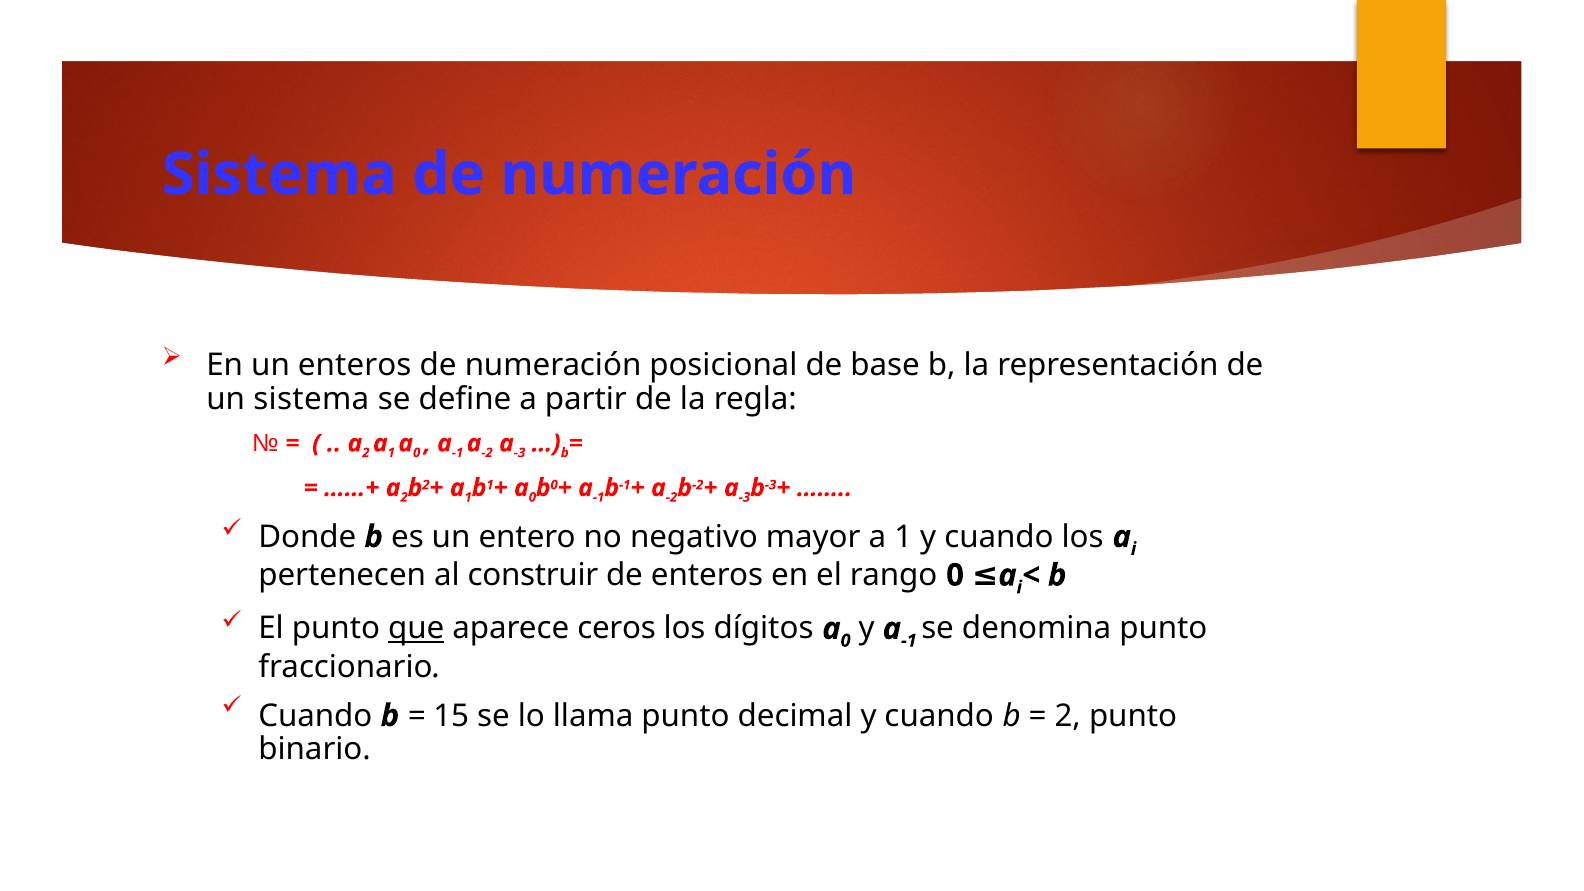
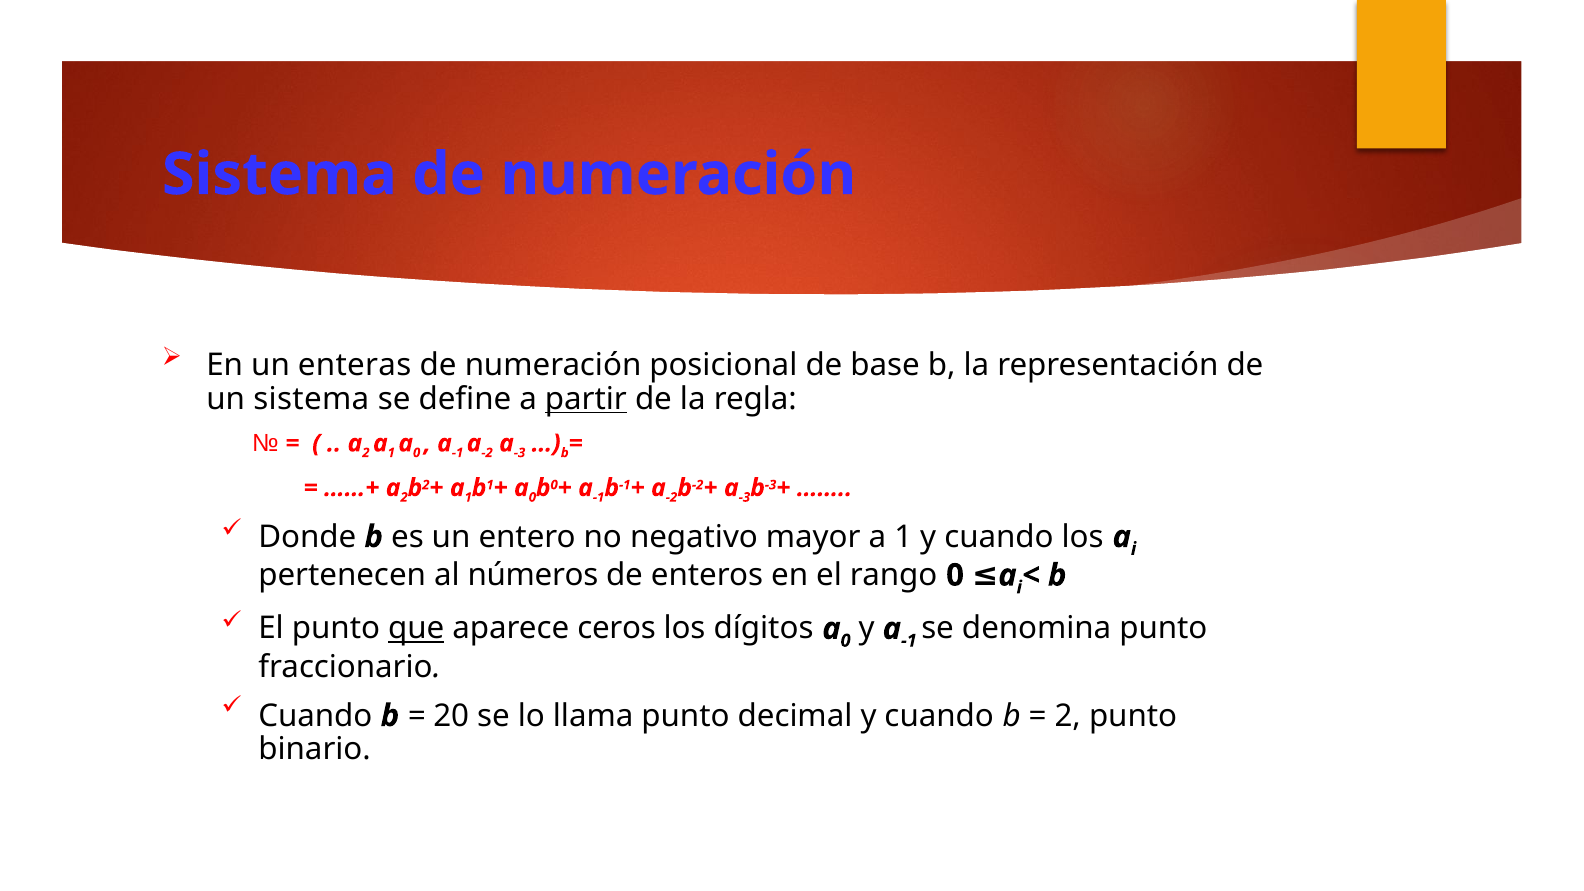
un enteros: enteros -> enteras (355, 365)
partir underline: none -> present (586, 399)
construir: construir -> números (533, 575)
15: 15 -> 20 (451, 716)
